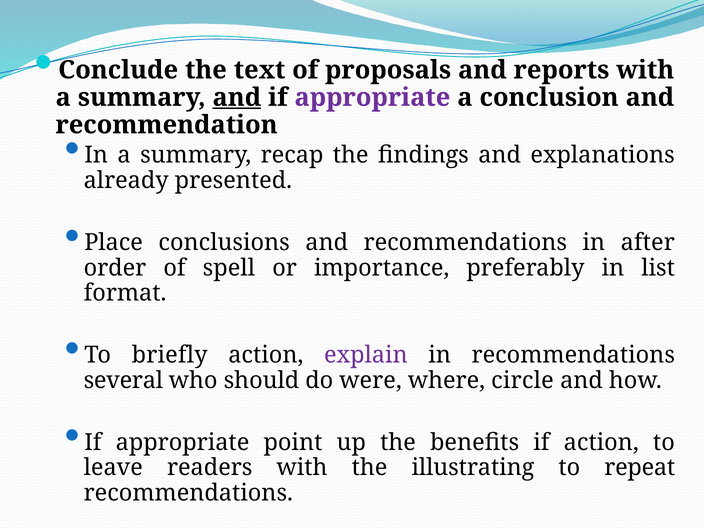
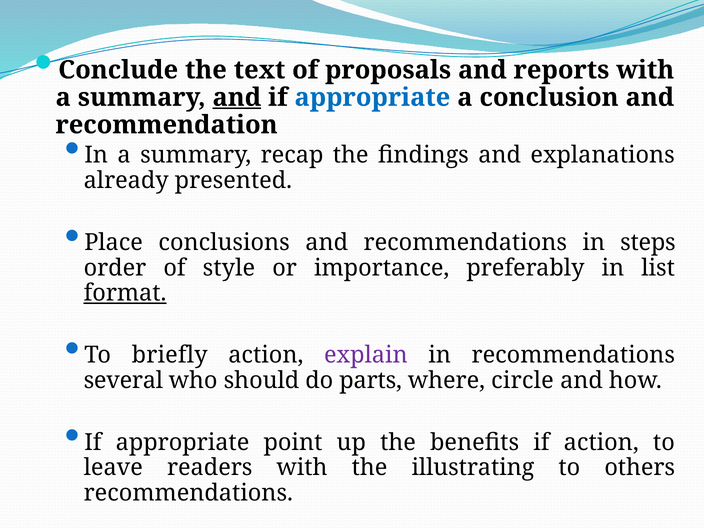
appropriate colour: purple -> blue (372, 97)
after: after -> steps (648, 242)
spell: spell -> style (229, 268)
format underline: none -> present (125, 293)
were: were -> parts (371, 380)
repeat: repeat -> others (640, 468)
